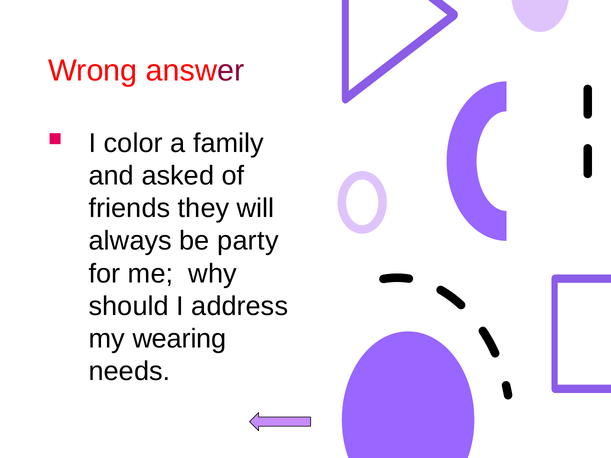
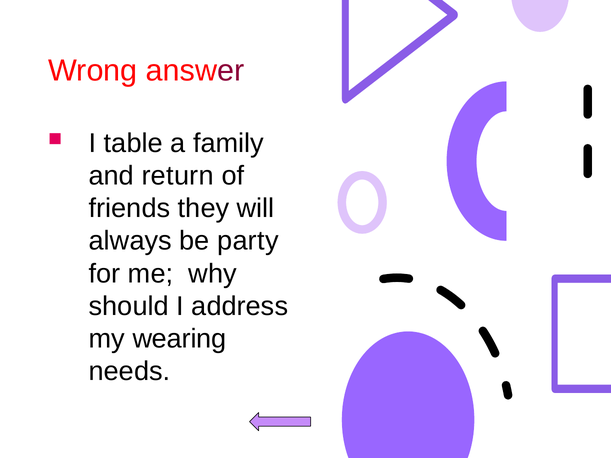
color: color -> table (133, 143)
asked: asked -> return (178, 176)
